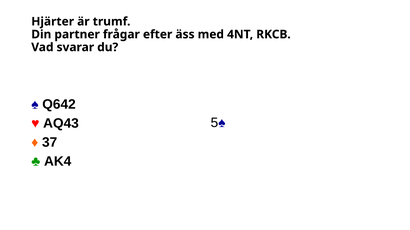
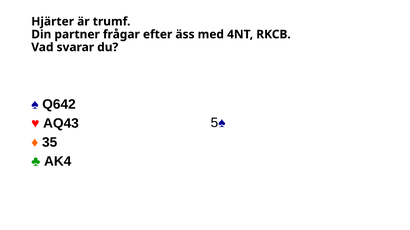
37: 37 -> 35 (50, 143)
